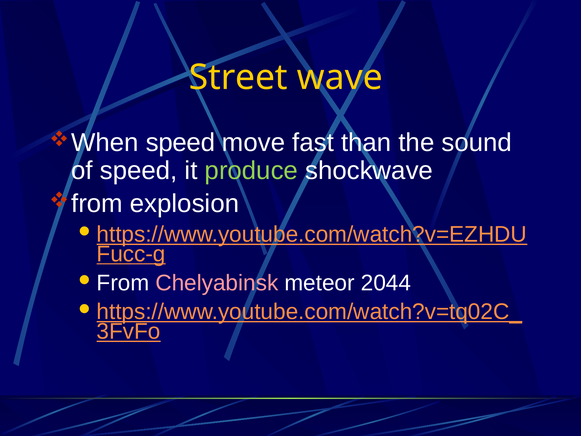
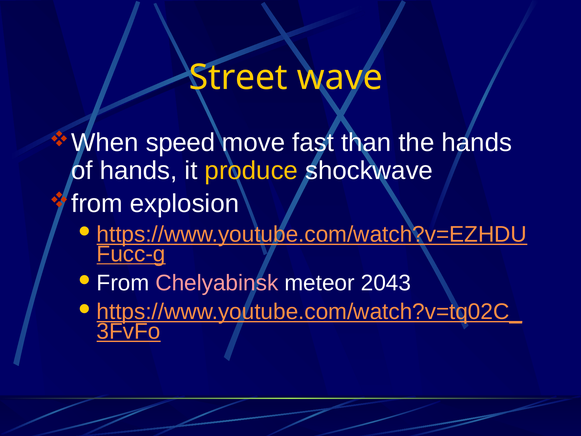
the sound: sound -> hands (477, 143)
of speed: speed -> hands (139, 170)
produce colour: light green -> yellow (251, 170)
2044: 2044 -> 2043 (386, 283)
